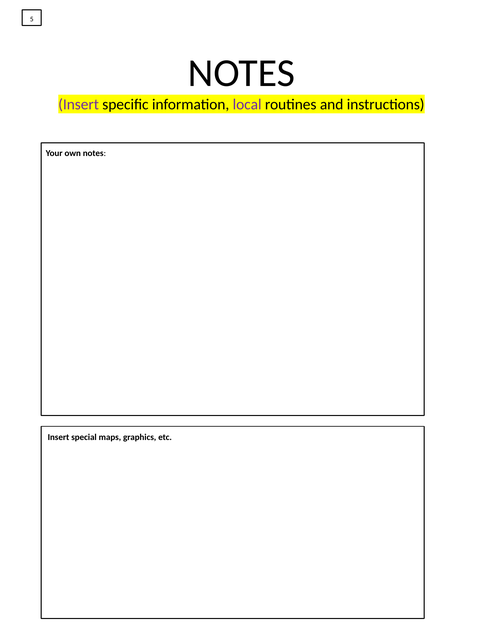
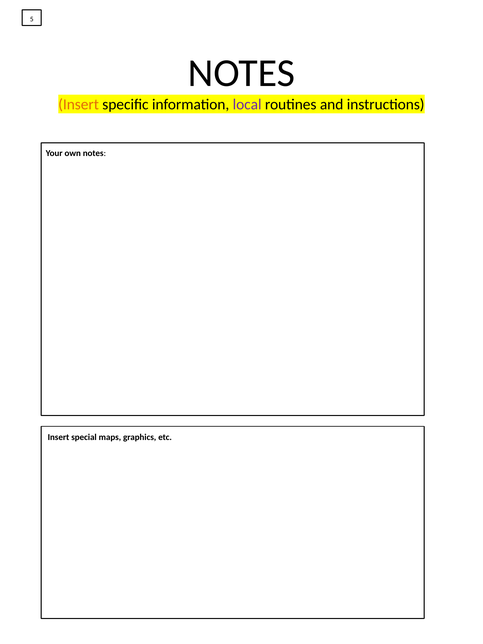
Insert colour: purple -> orange (79, 104)
